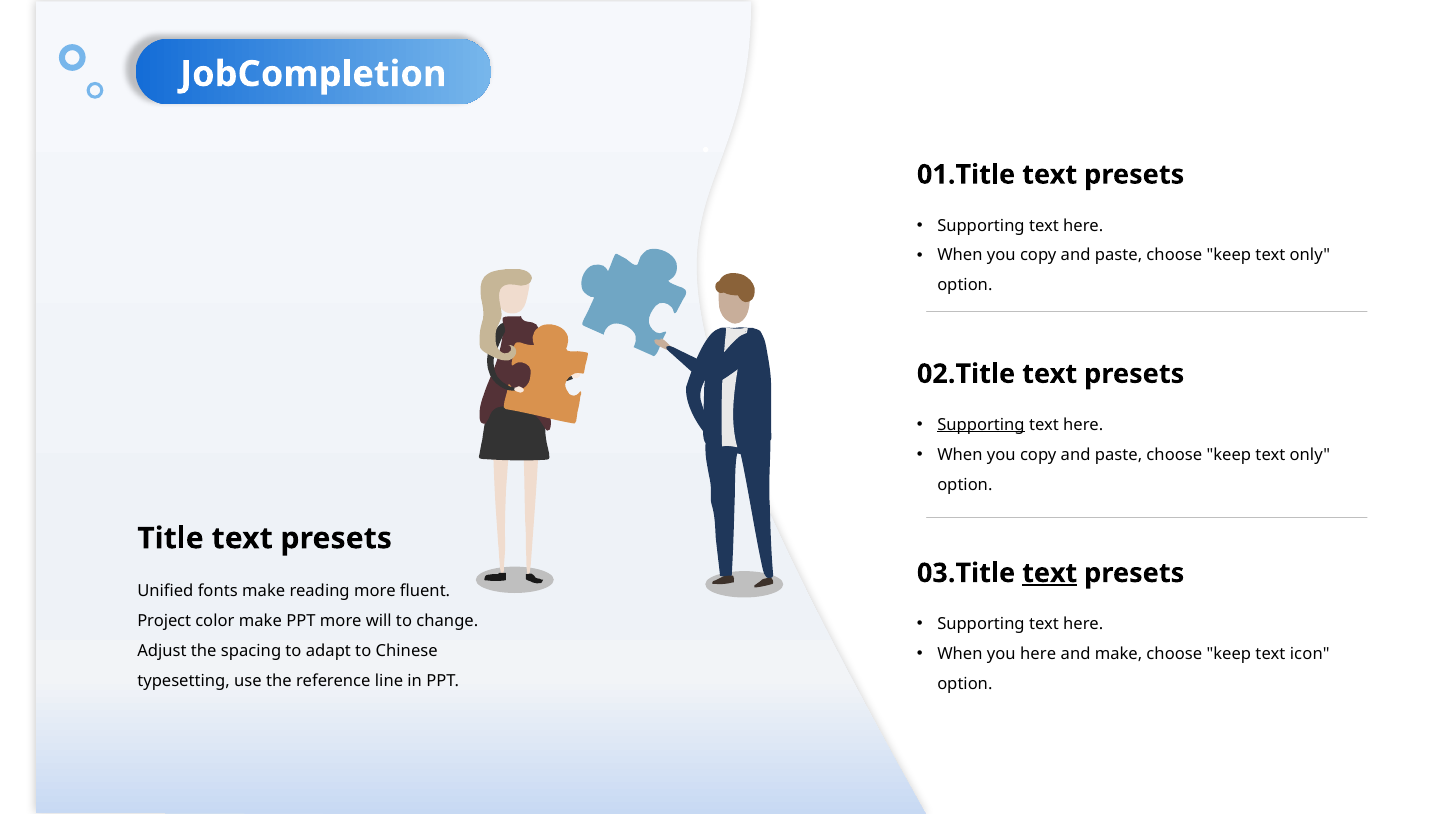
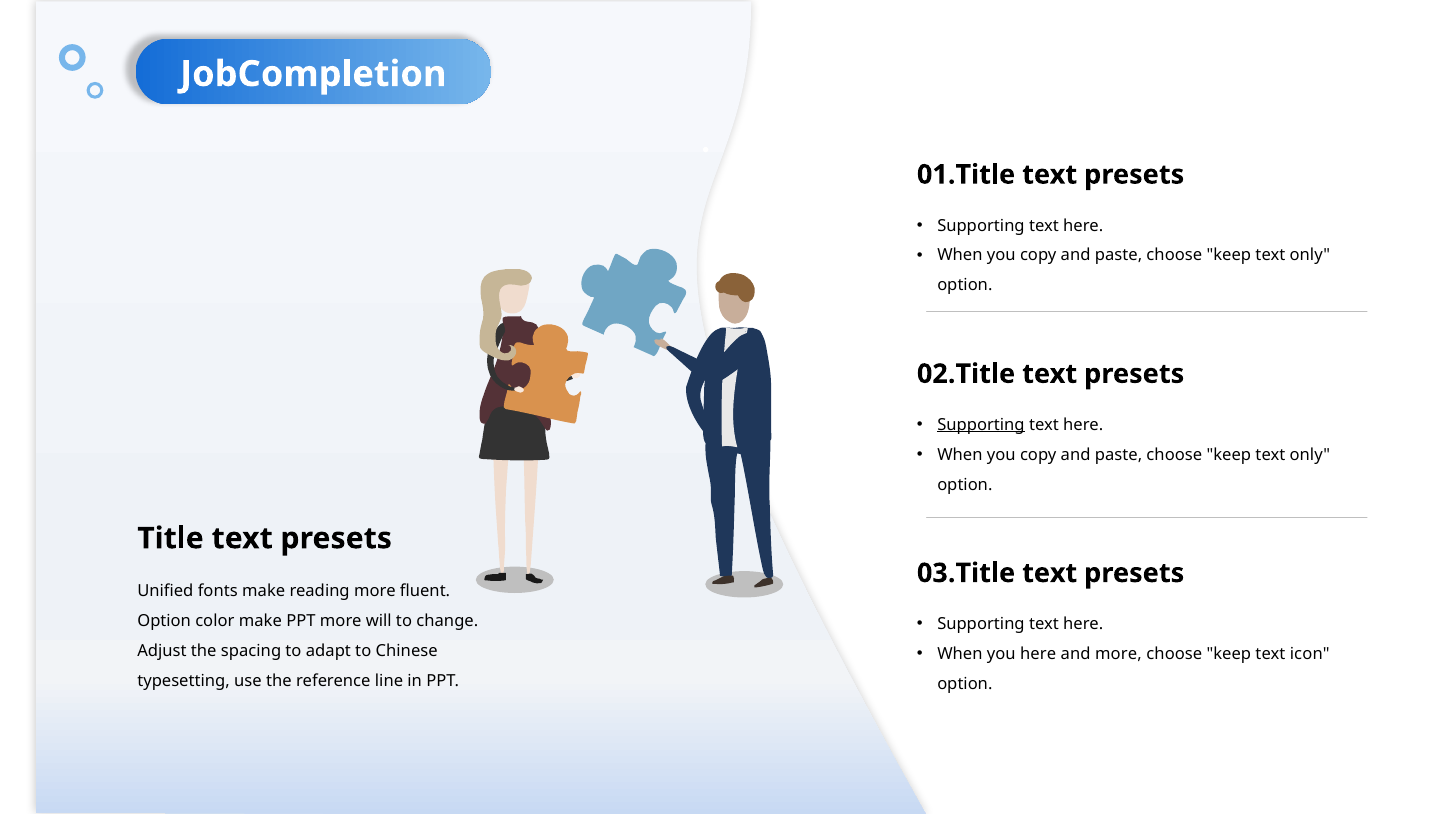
text underline: present -> none (1050, 573)
Project: Project -> Option (164, 621)
and make: make -> more (1118, 654)
